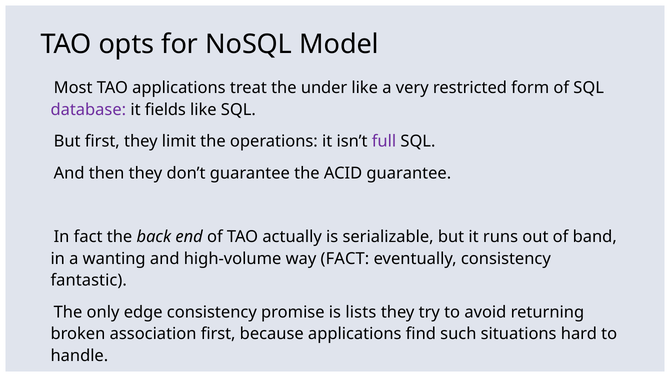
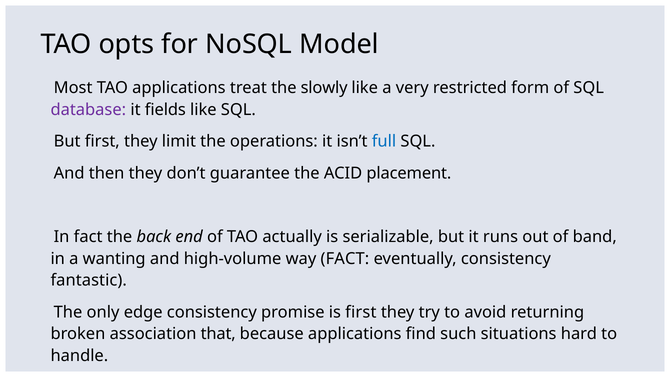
under: under -> slowly (324, 88)
full colour: purple -> blue (384, 141)
ACID guarantee: guarantee -> placement (409, 173)
is lists: lists -> first (361, 312)
association first: first -> that (218, 334)
